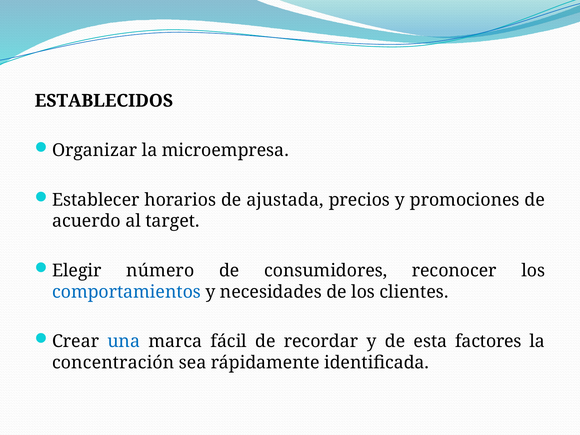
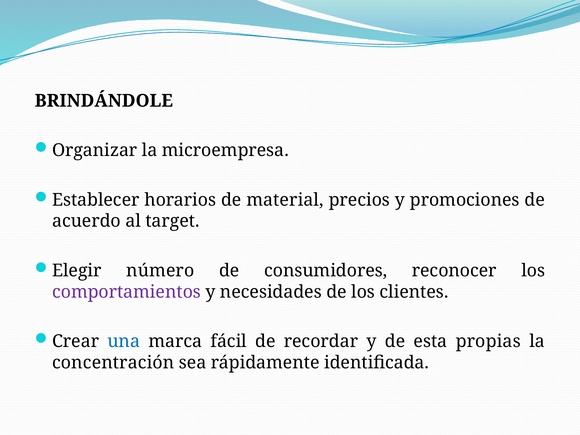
ESTABLECIDOS: ESTABLECIDOS -> BRINDÁNDOLE (104, 101)
ajustada: ajustada -> material (285, 200)
comportamientos colour: blue -> purple (127, 292)
factores: factores -> propias (488, 341)
